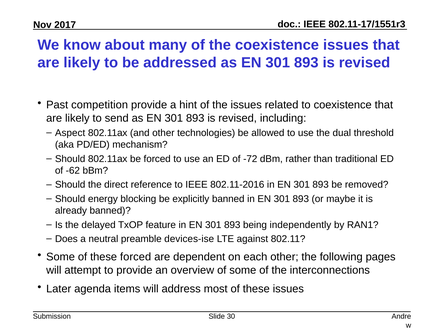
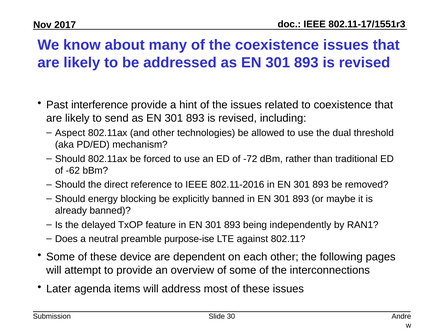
competition: competition -> interference (100, 105)
devices-ise: devices-ise -> purpose-ise (189, 239)
these forced: forced -> device (136, 257)
